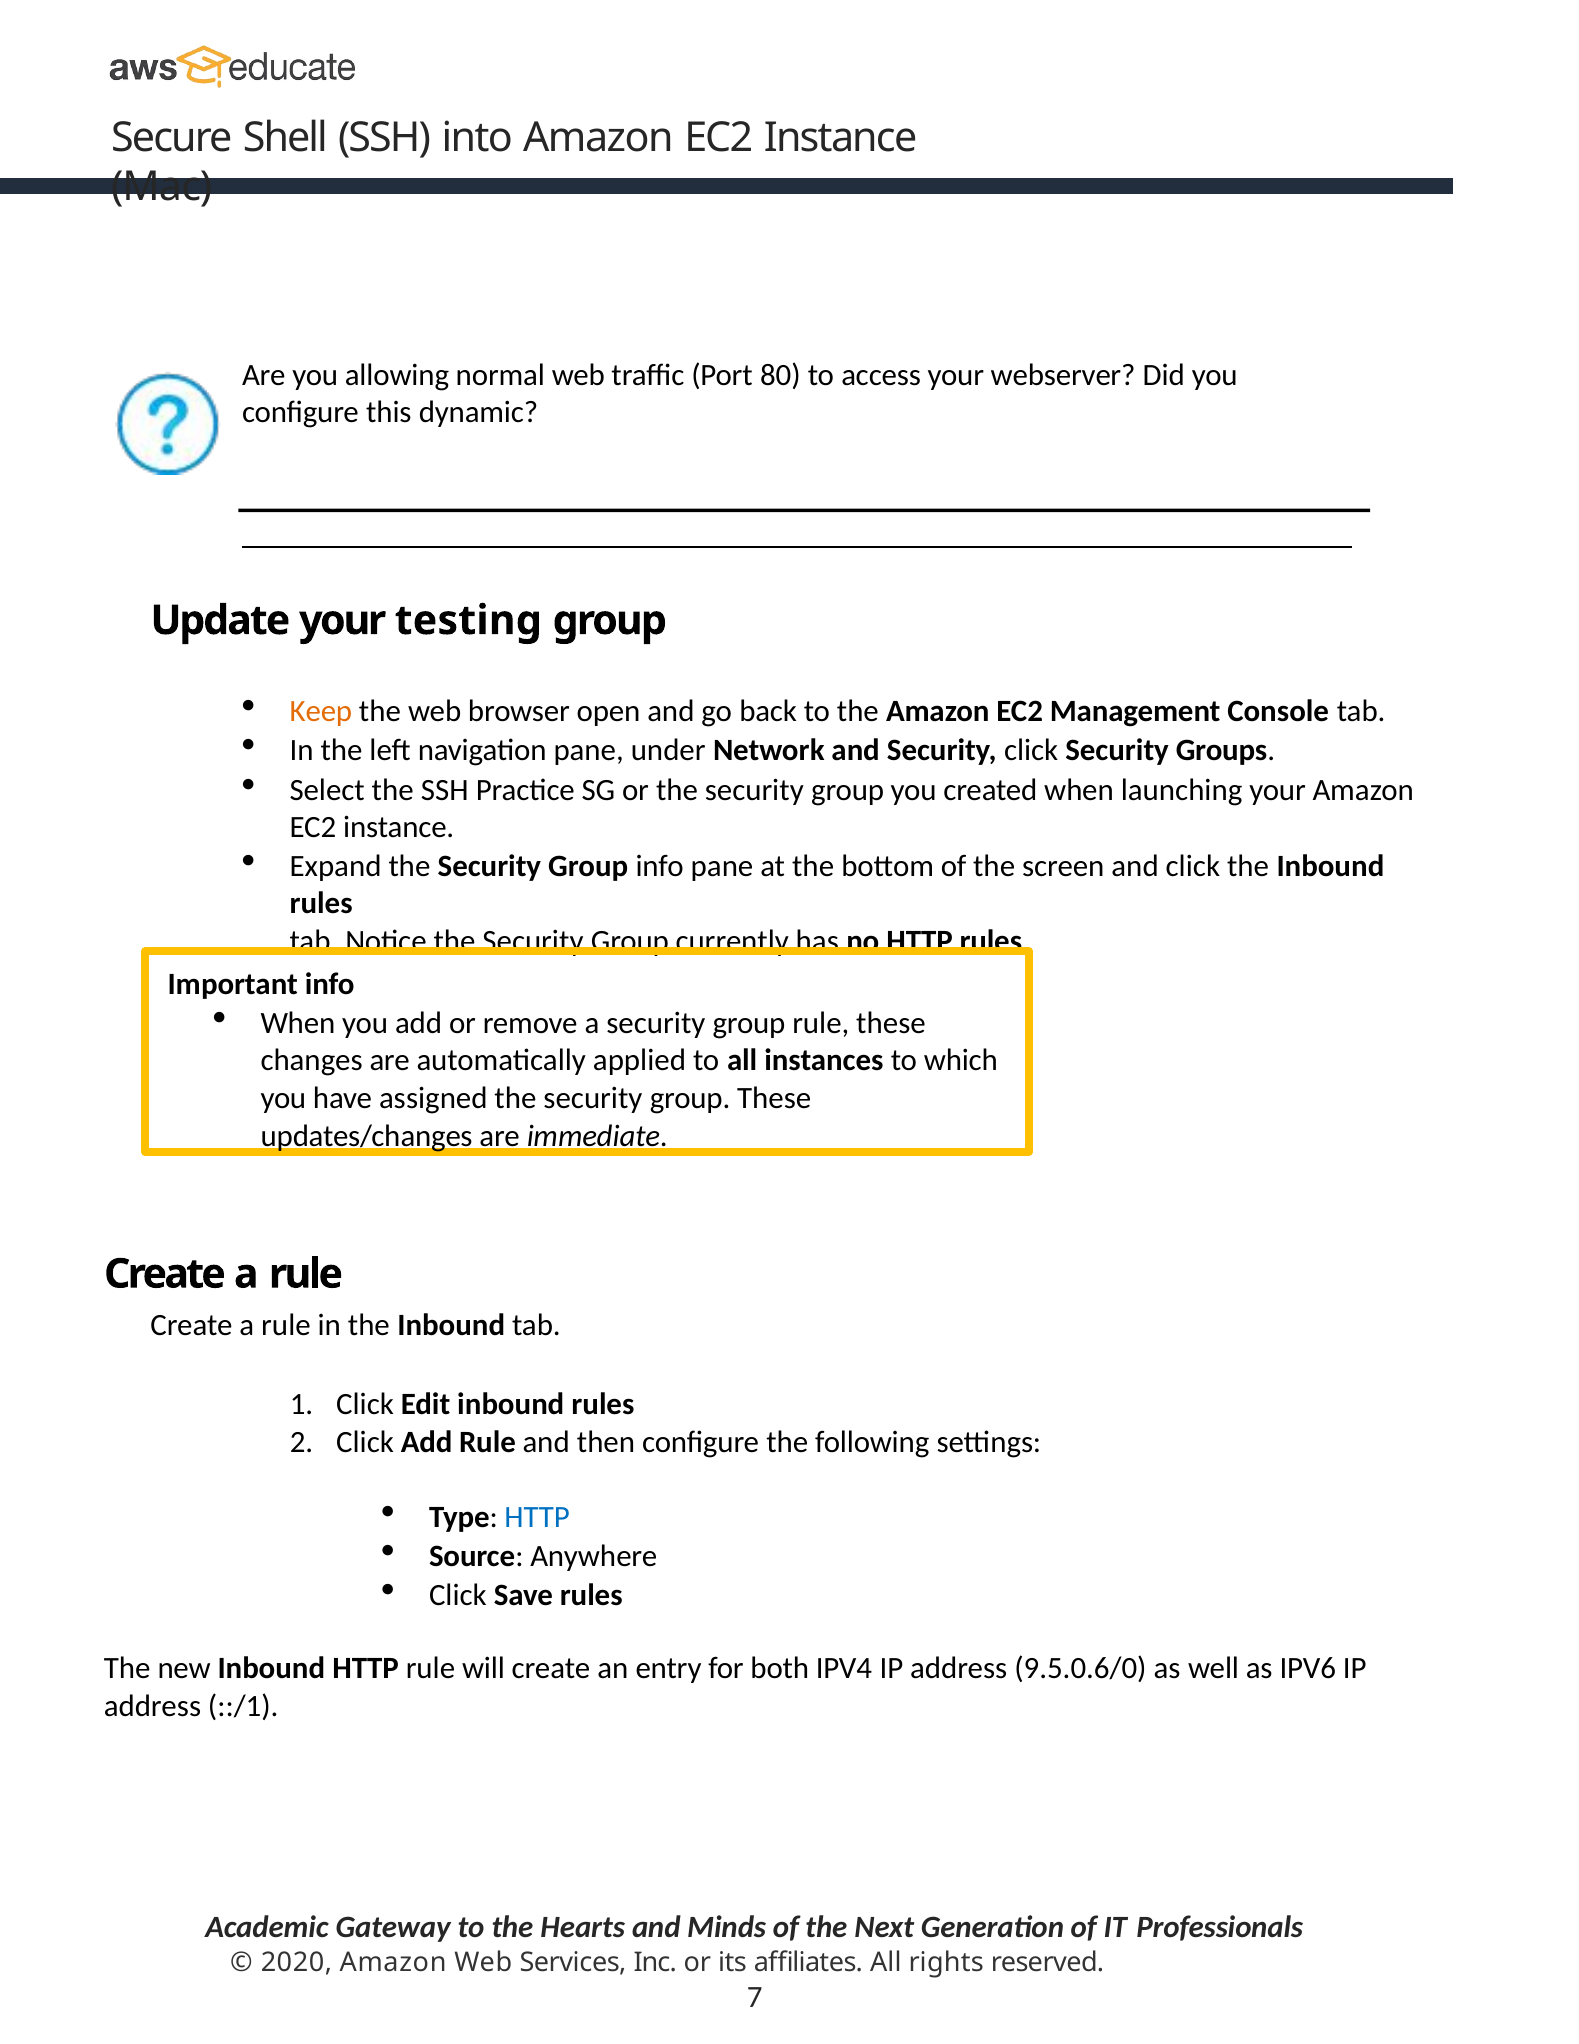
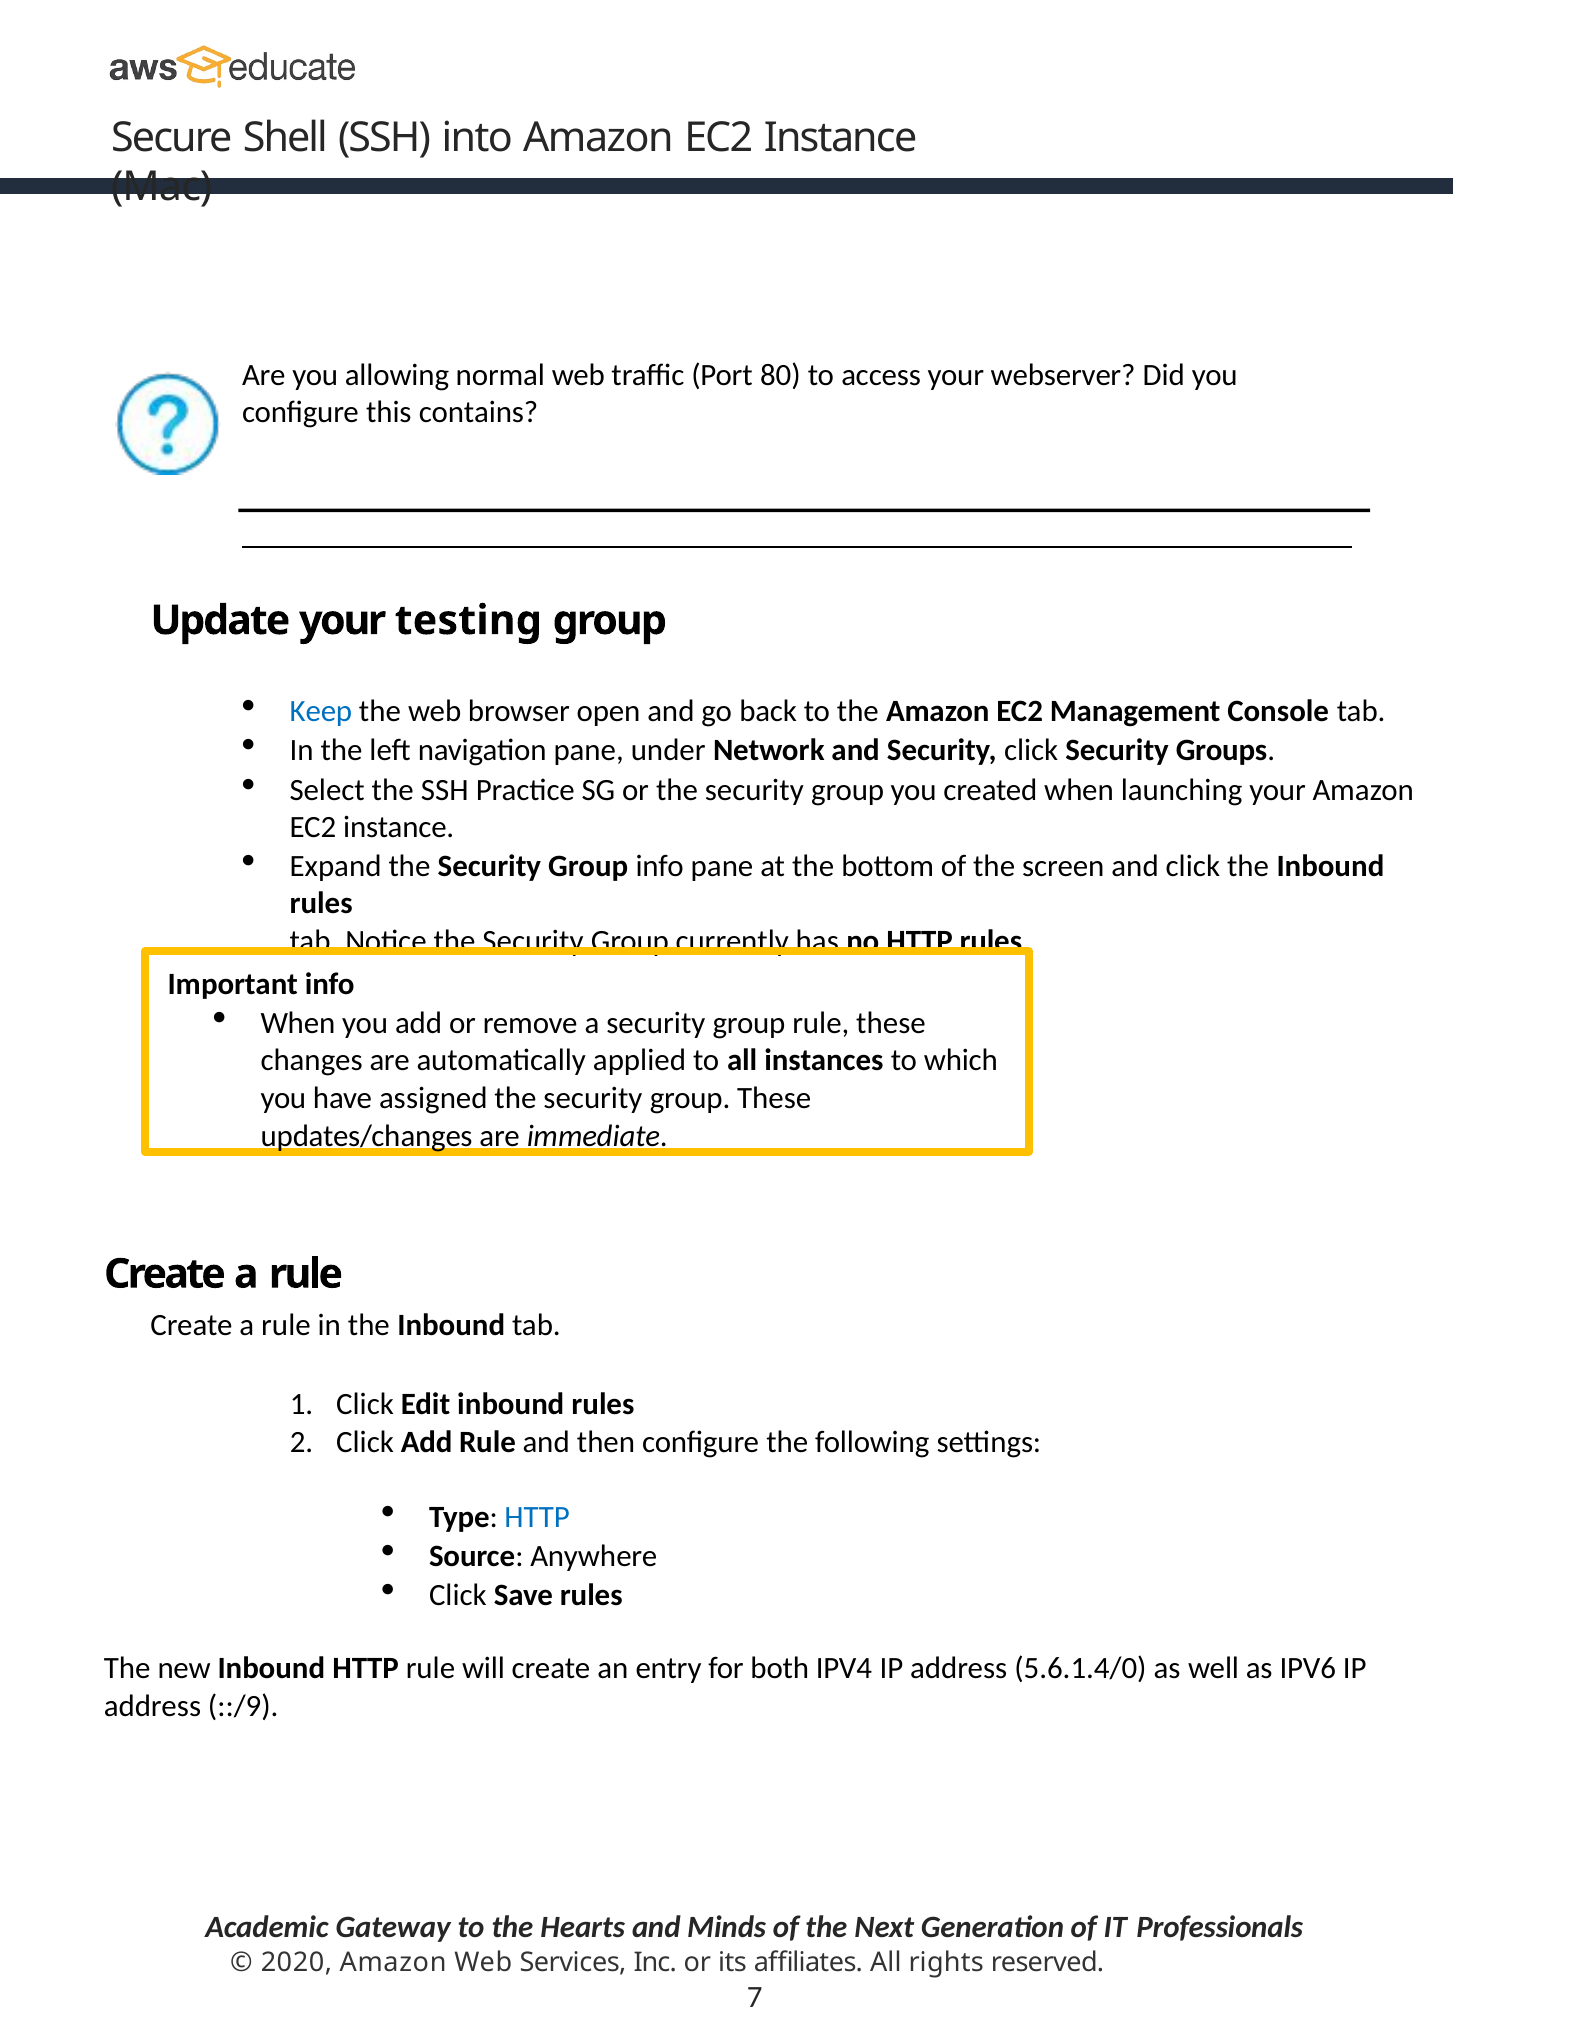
dynamic: dynamic -> contains (478, 413)
Keep colour: orange -> blue (321, 711)
9.5.0.6/0: 9.5.0.6/0 -> 5.6.1.4/0 (1080, 1668)
::/1: ::/1 -> ::/9 (243, 1706)
